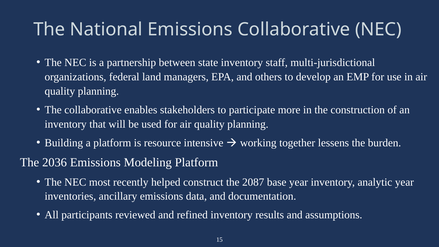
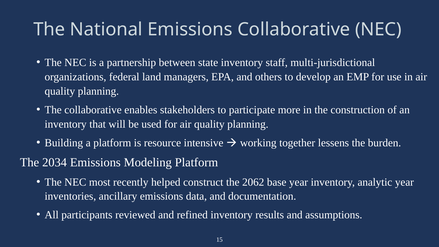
2036: 2036 -> 2034 (55, 163)
2087: 2087 -> 2062 (253, 182)
